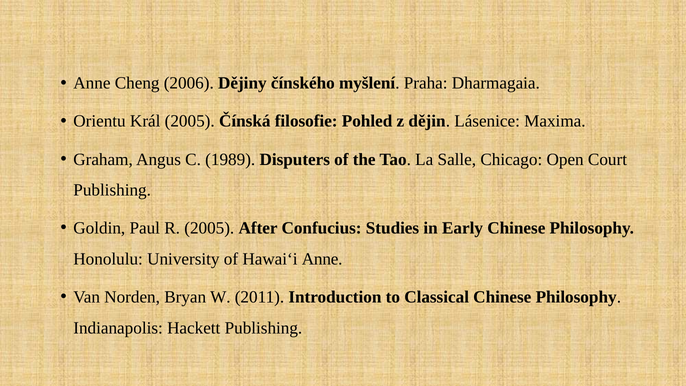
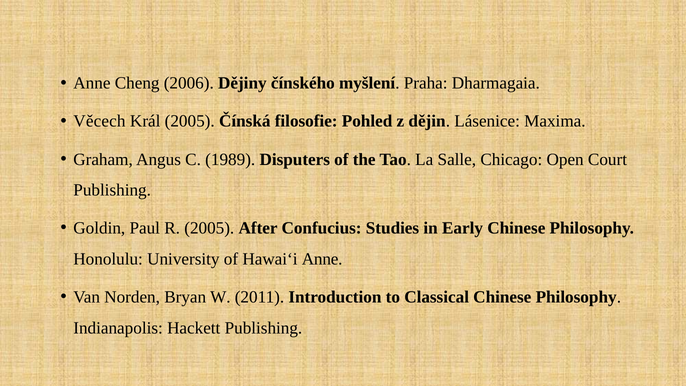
Orientu: Orientu -> Věcech (99, 121)
